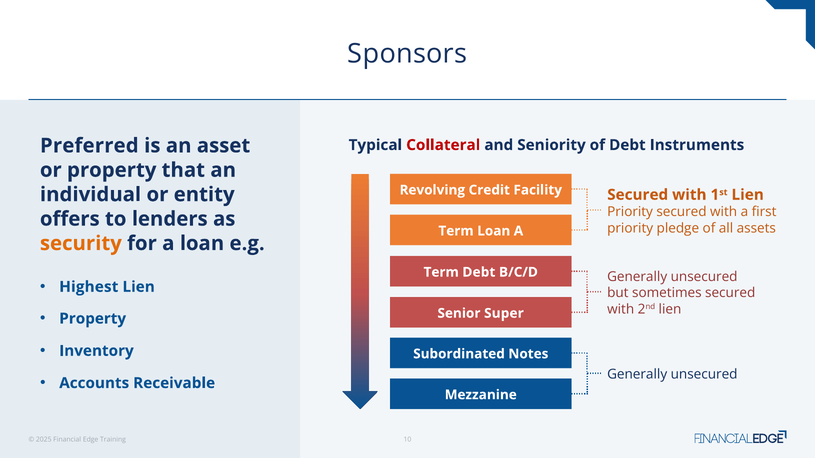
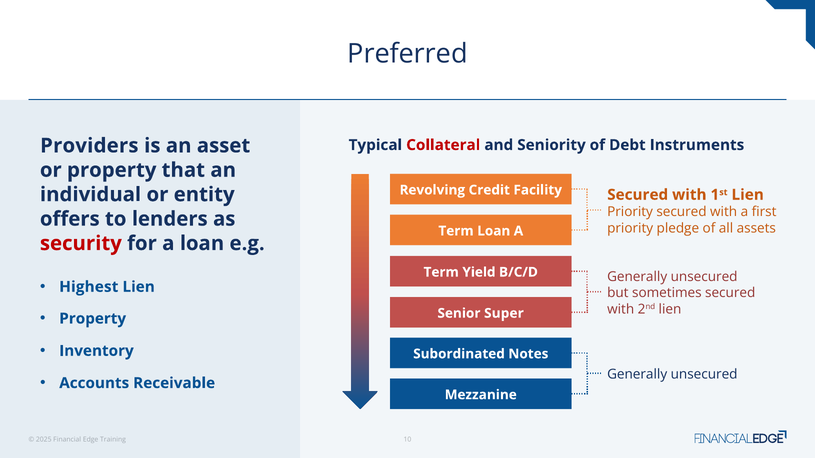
Sponsors: Sponsors -> Preferred (407, 54)
Preferred: Preferred -> Providers (89, 146)
security colour: orange -> red (81, 244)
Term Debt: Debt -> Yield (479, 272)
